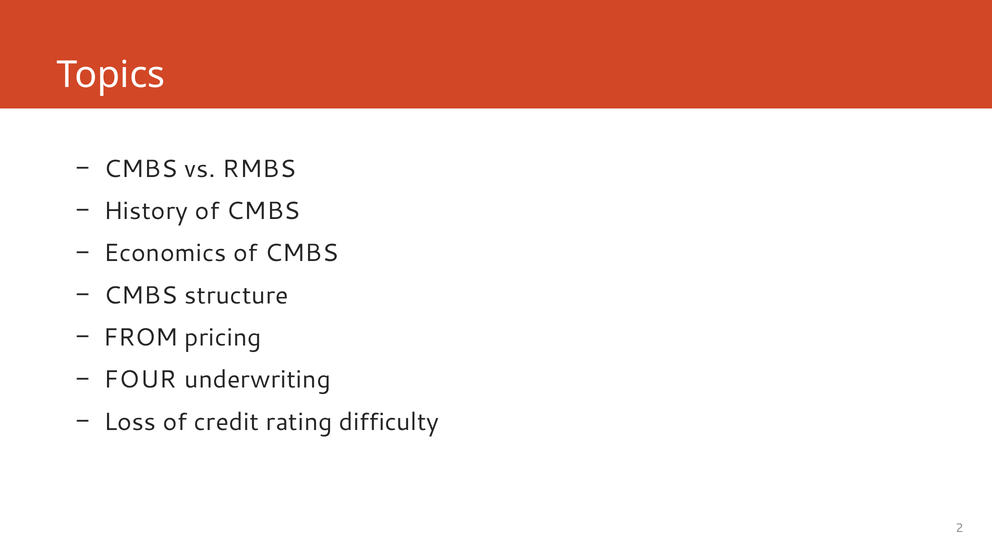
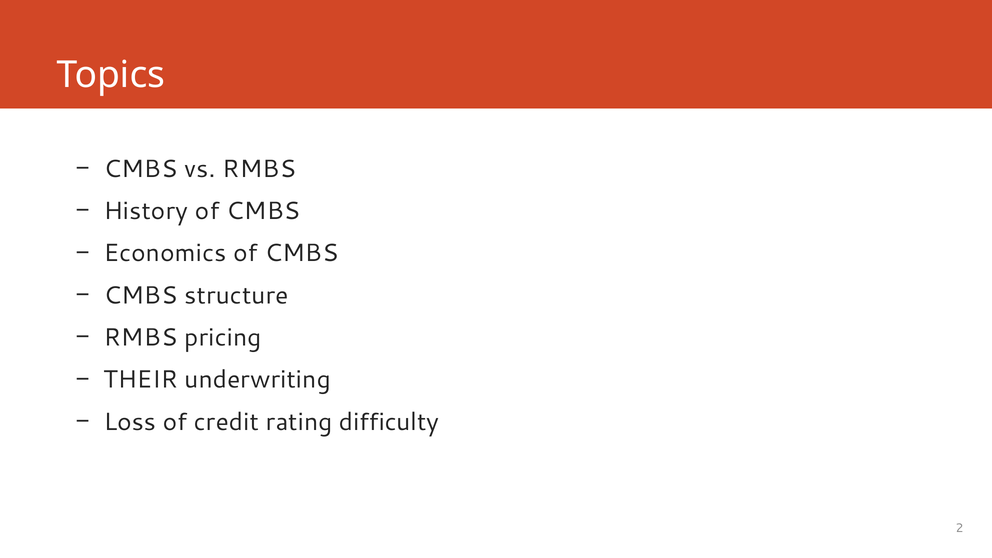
FROM: FROM -> RMBS (141, 338)
FOUR: FOUR -> THEIR (141, 380)
